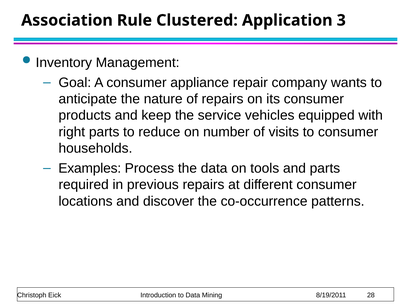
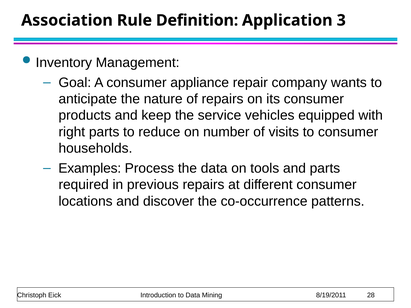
Clustered: Clustered -> Definition (197, 20)
